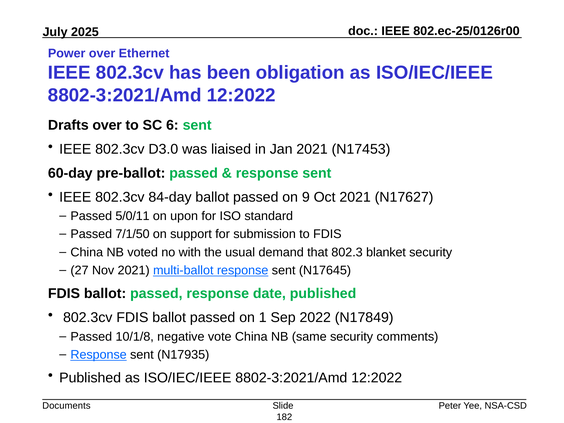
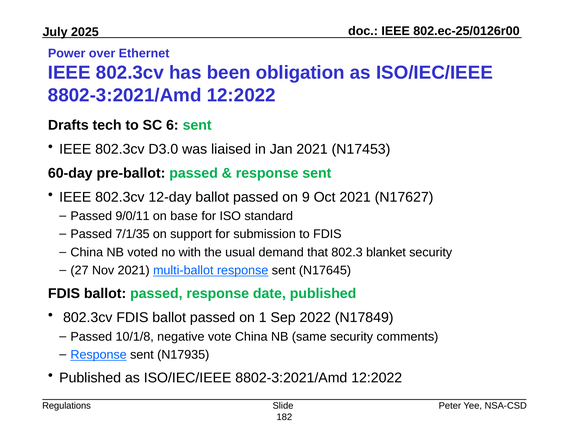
Drafts over: over -> tech (107, 125)
84-day: 84-day -> 12-day (170, 197)
5/0/11: 5/0/11 -> 9/0/11 (133, 216)
upon: upon -> base (184, 216)
7/1/50: 7/1/50 -> 7/1/35 (133, 234)
Documents: Documents -> Regulations (67, 406)
